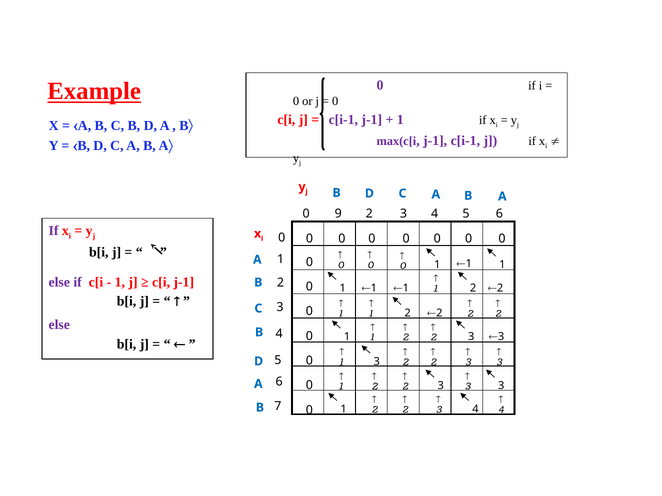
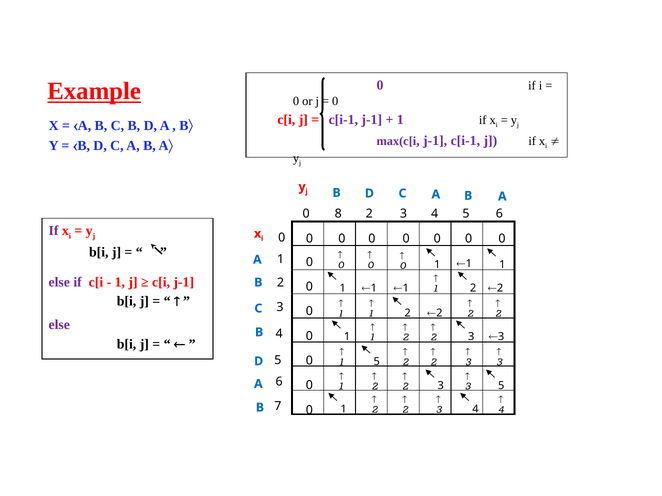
9: 9 -> 8 (338, 214)
1 3: 3 -> 5 (377, 362)
3 3: 3 -> 5 (501, 386)
